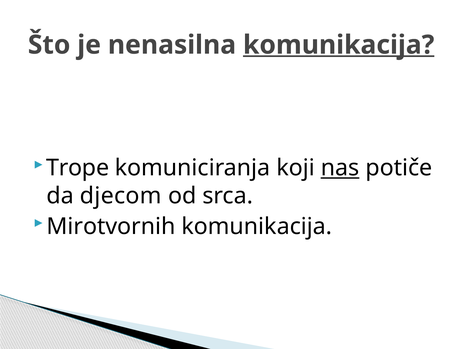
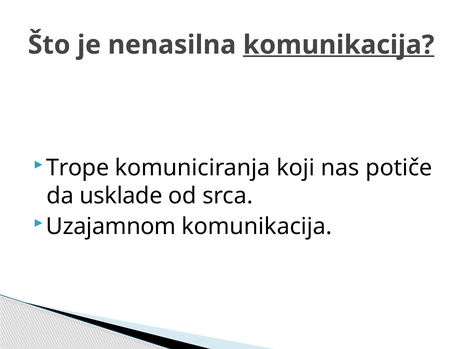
nas underline: present -> none (340, 168)
djecom: djecom -> usklade (121, 196)
Mirotvornih: Mirotvornih -> Uzajamnom (111, 226)
